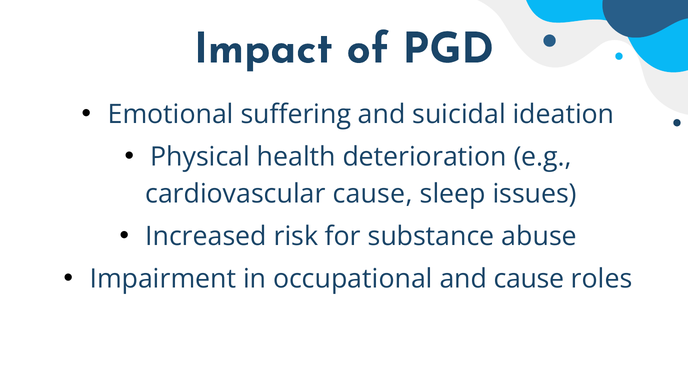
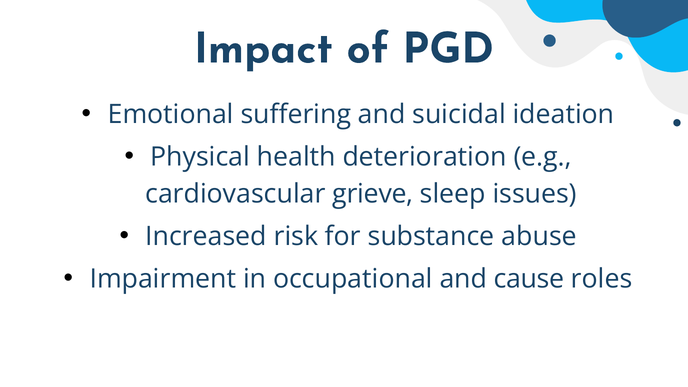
cardiovascular cause: cause -> grieve (373, 194)
